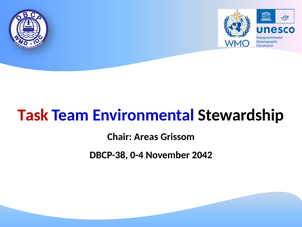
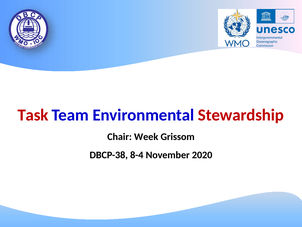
Stewardship colour: black -> red (241, 115)
Areas: Areas -> Week (146, 137)
0-4: 0-4 -> 8-4 (137, 155)
2042: 2042 -> 2020 (202, 155)
